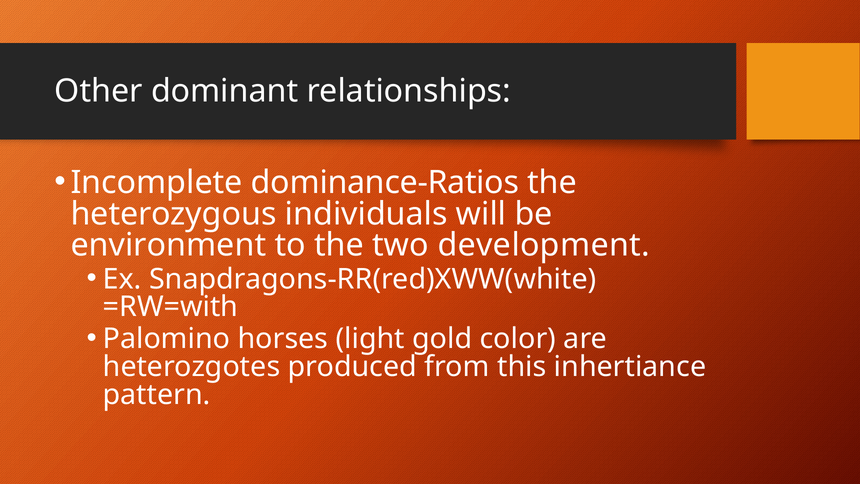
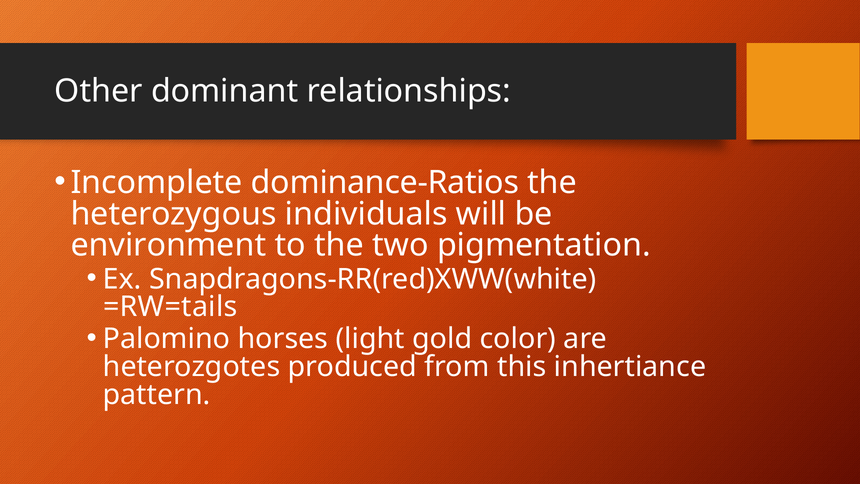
development: development -> pigmentation (544, 245)
=RW=with: =RW=with -> =RW=tails (170, 307)
